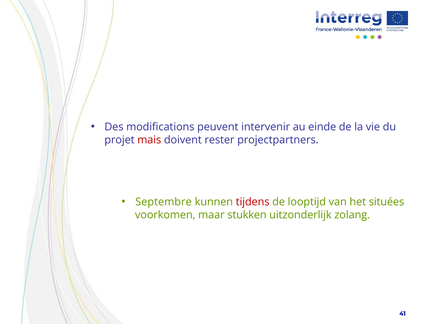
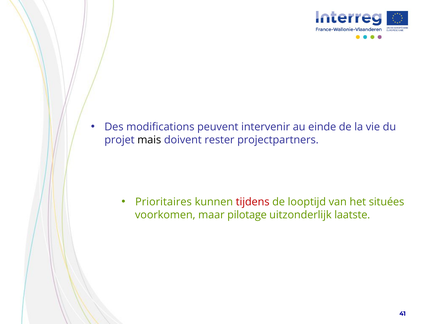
mais colour: red -> black (149, 140)
Septembre: Septembre -> Prioritaires (163, 202)
stukken: stukken -> pilotage (247, 215)
zolang: zolang -> laatste (352, 215)
